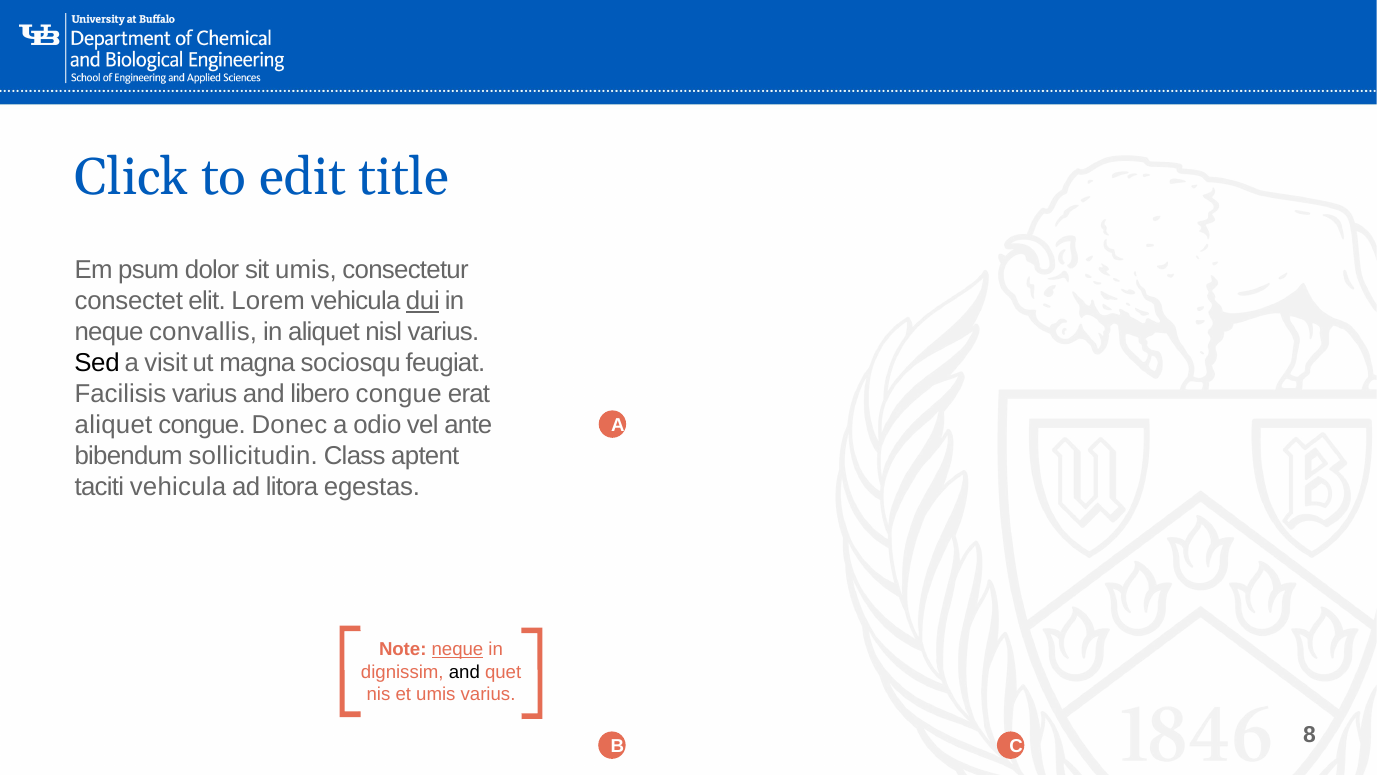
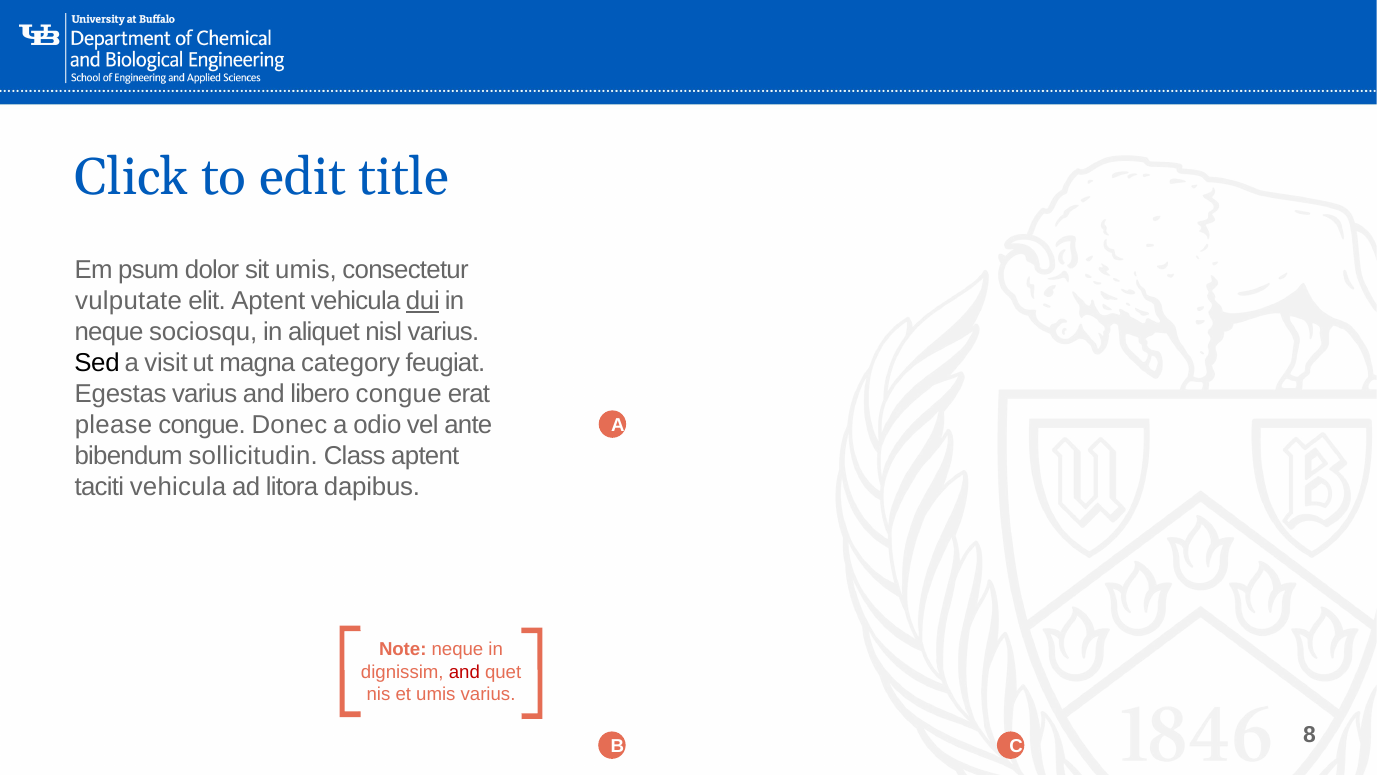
consectet: consectet -> vulputate (129, 301)
elit Lorem: Lorem -> Aptent (268, 301)
convallis: convallis -> sociosqu (203, 332)
sociosqu: sociosqu -> category (350, 363)
Facilisis: Facilisis -> Egestas (121, 394)
aliquet: aliquet -> please (114, 425)
egestas: egestas -> dapibus (372, 487)
neque underline: present -> none (457, 649)
and colour: black -> red (464, 672)
